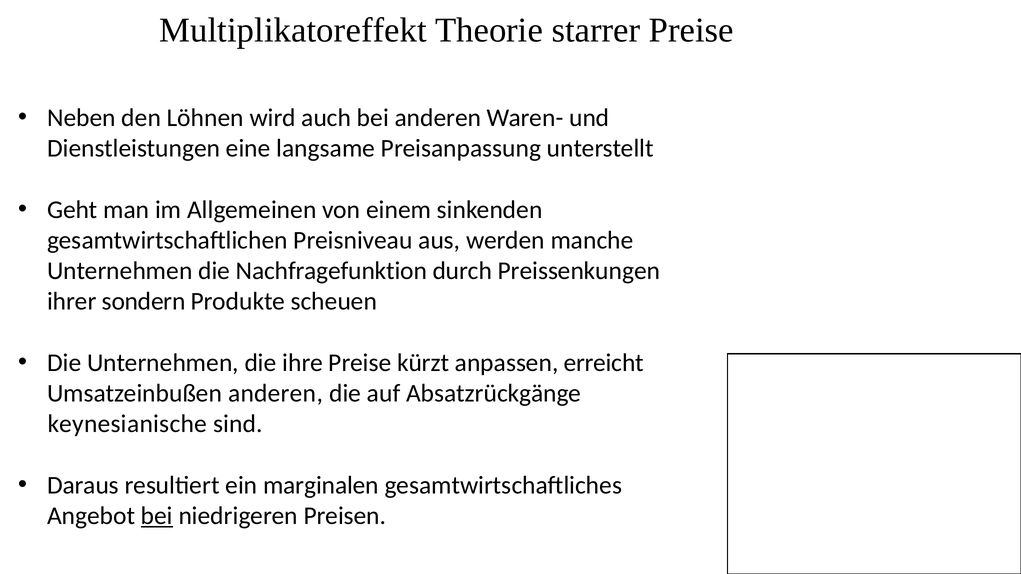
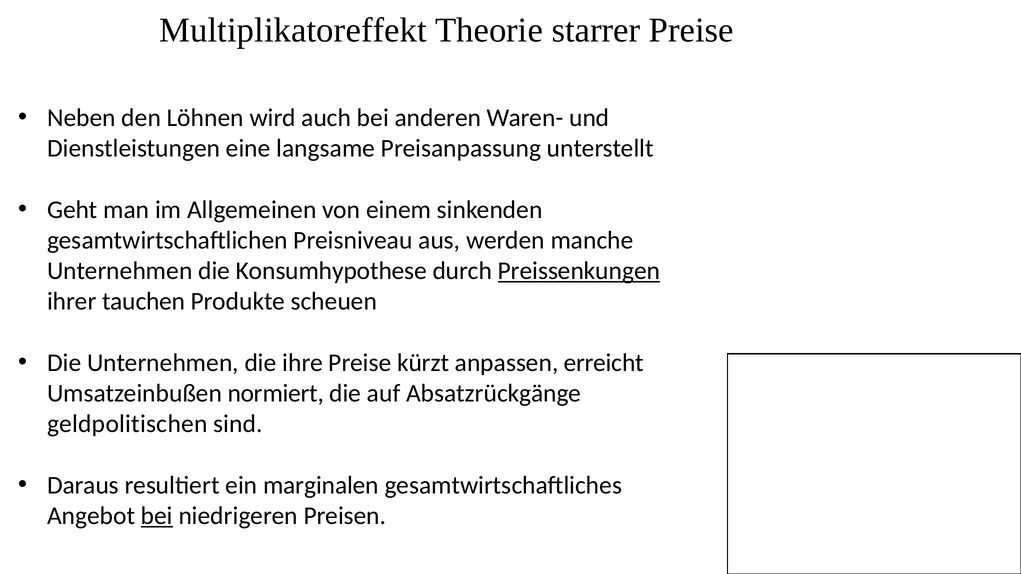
Nachfragefunktion: Nachfragefunktion -> Konsumhypothese (331, 271)
Preissenkungen underline: none -> present (579, 271)
sondern: sondern -> tauchen (144, 302)
Umsatzeinbußen anderen: anderen -> normiert (276, 393)
keynesianische: keynesianische -> geldpolitischen (127, 424)
